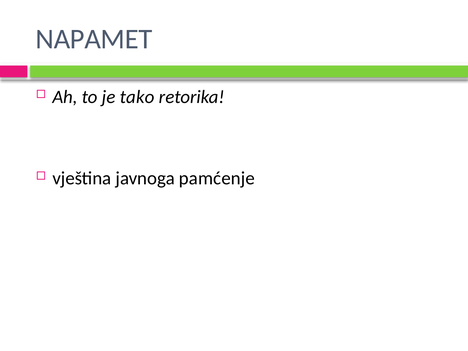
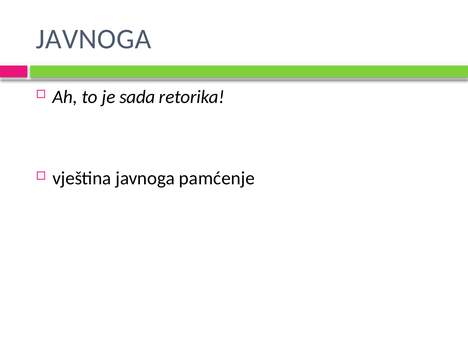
NAPAMET: NAPAMET -> JAVNOGA (94, 39)
tako: tako -> sada (137, 97)
